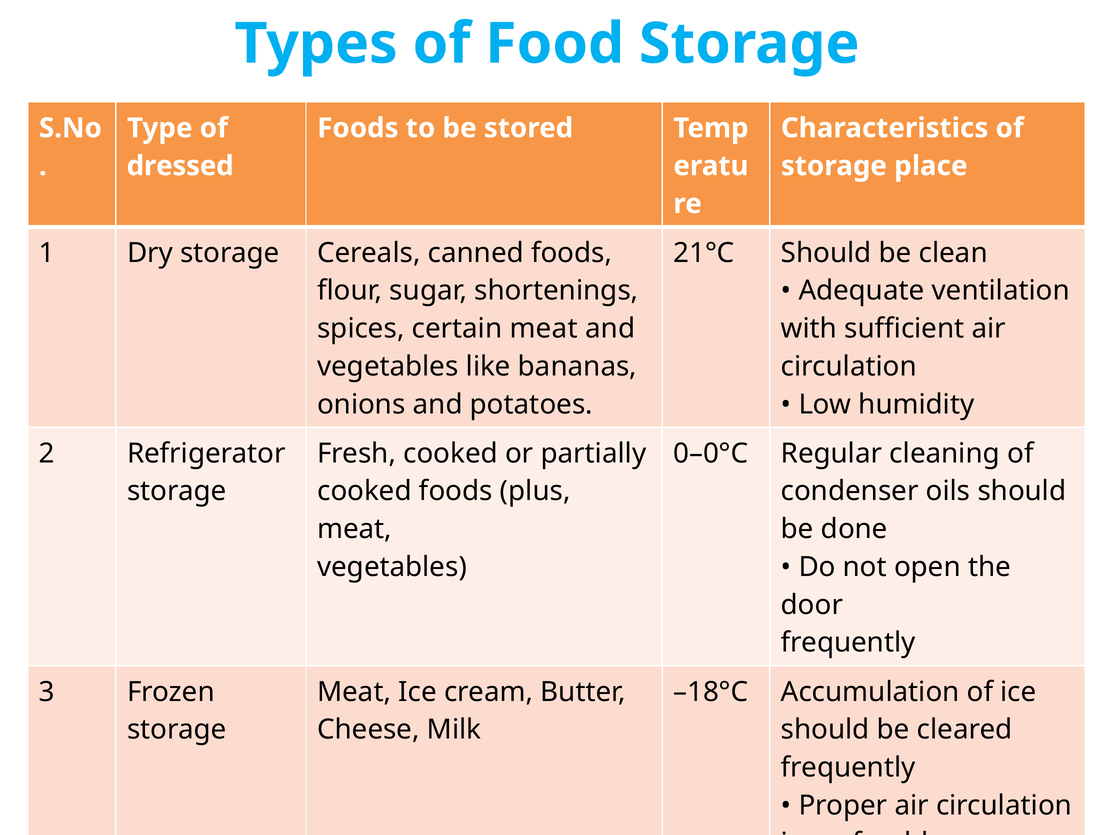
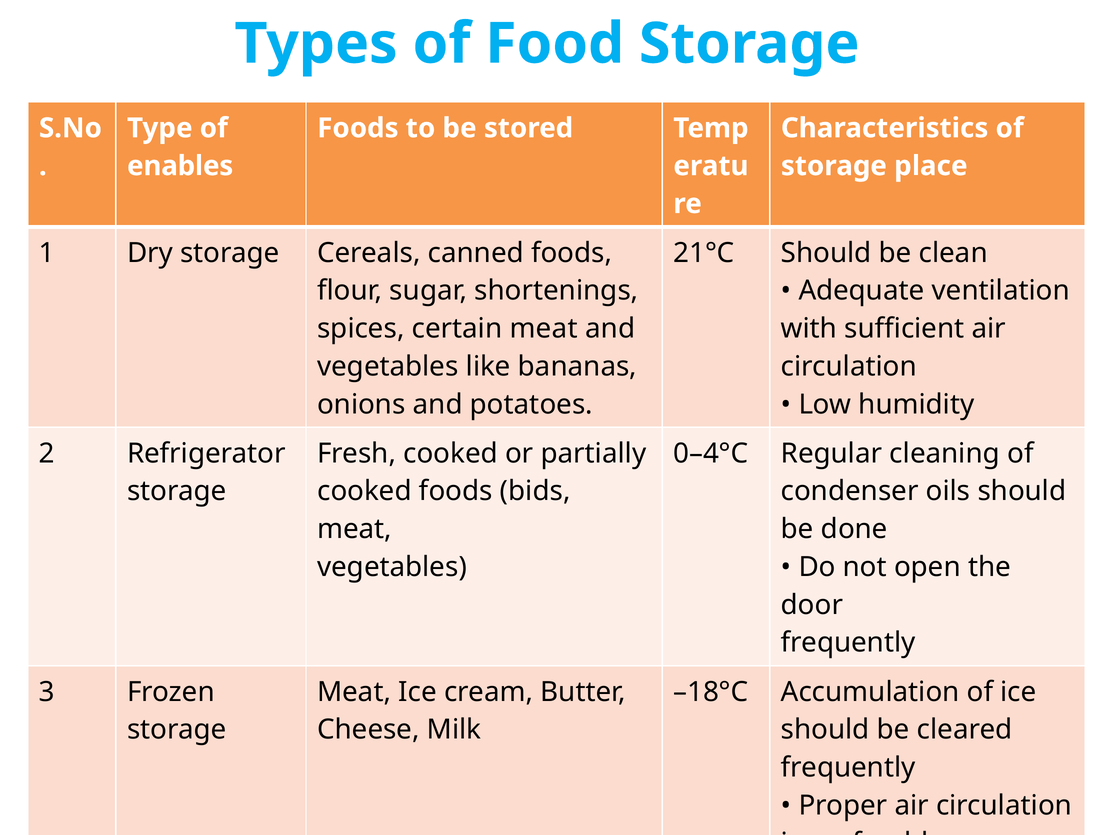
dressed: dressed -> enables (180, 166)
0–0°C: 0–0°C -> 0–4°C (711, 453)
plus: plus -> bids (535, 491)
